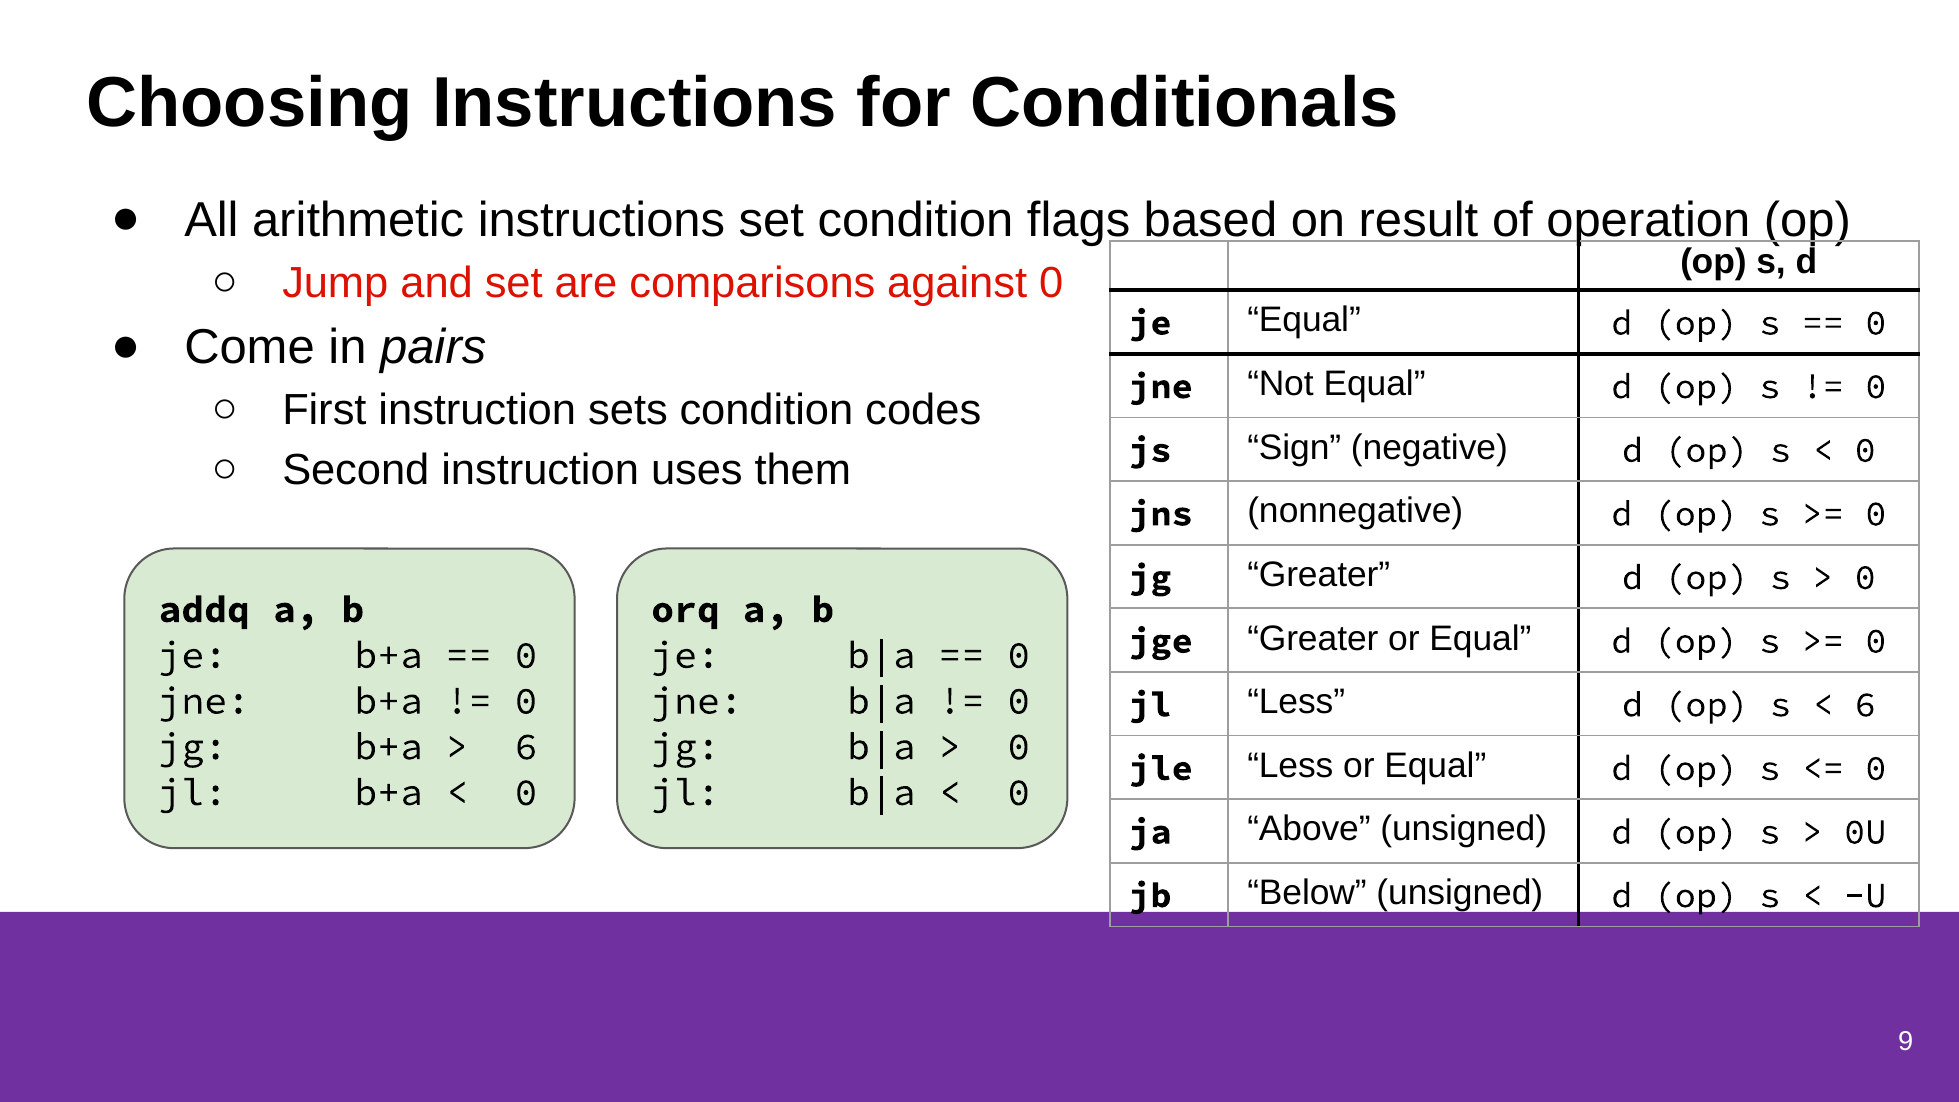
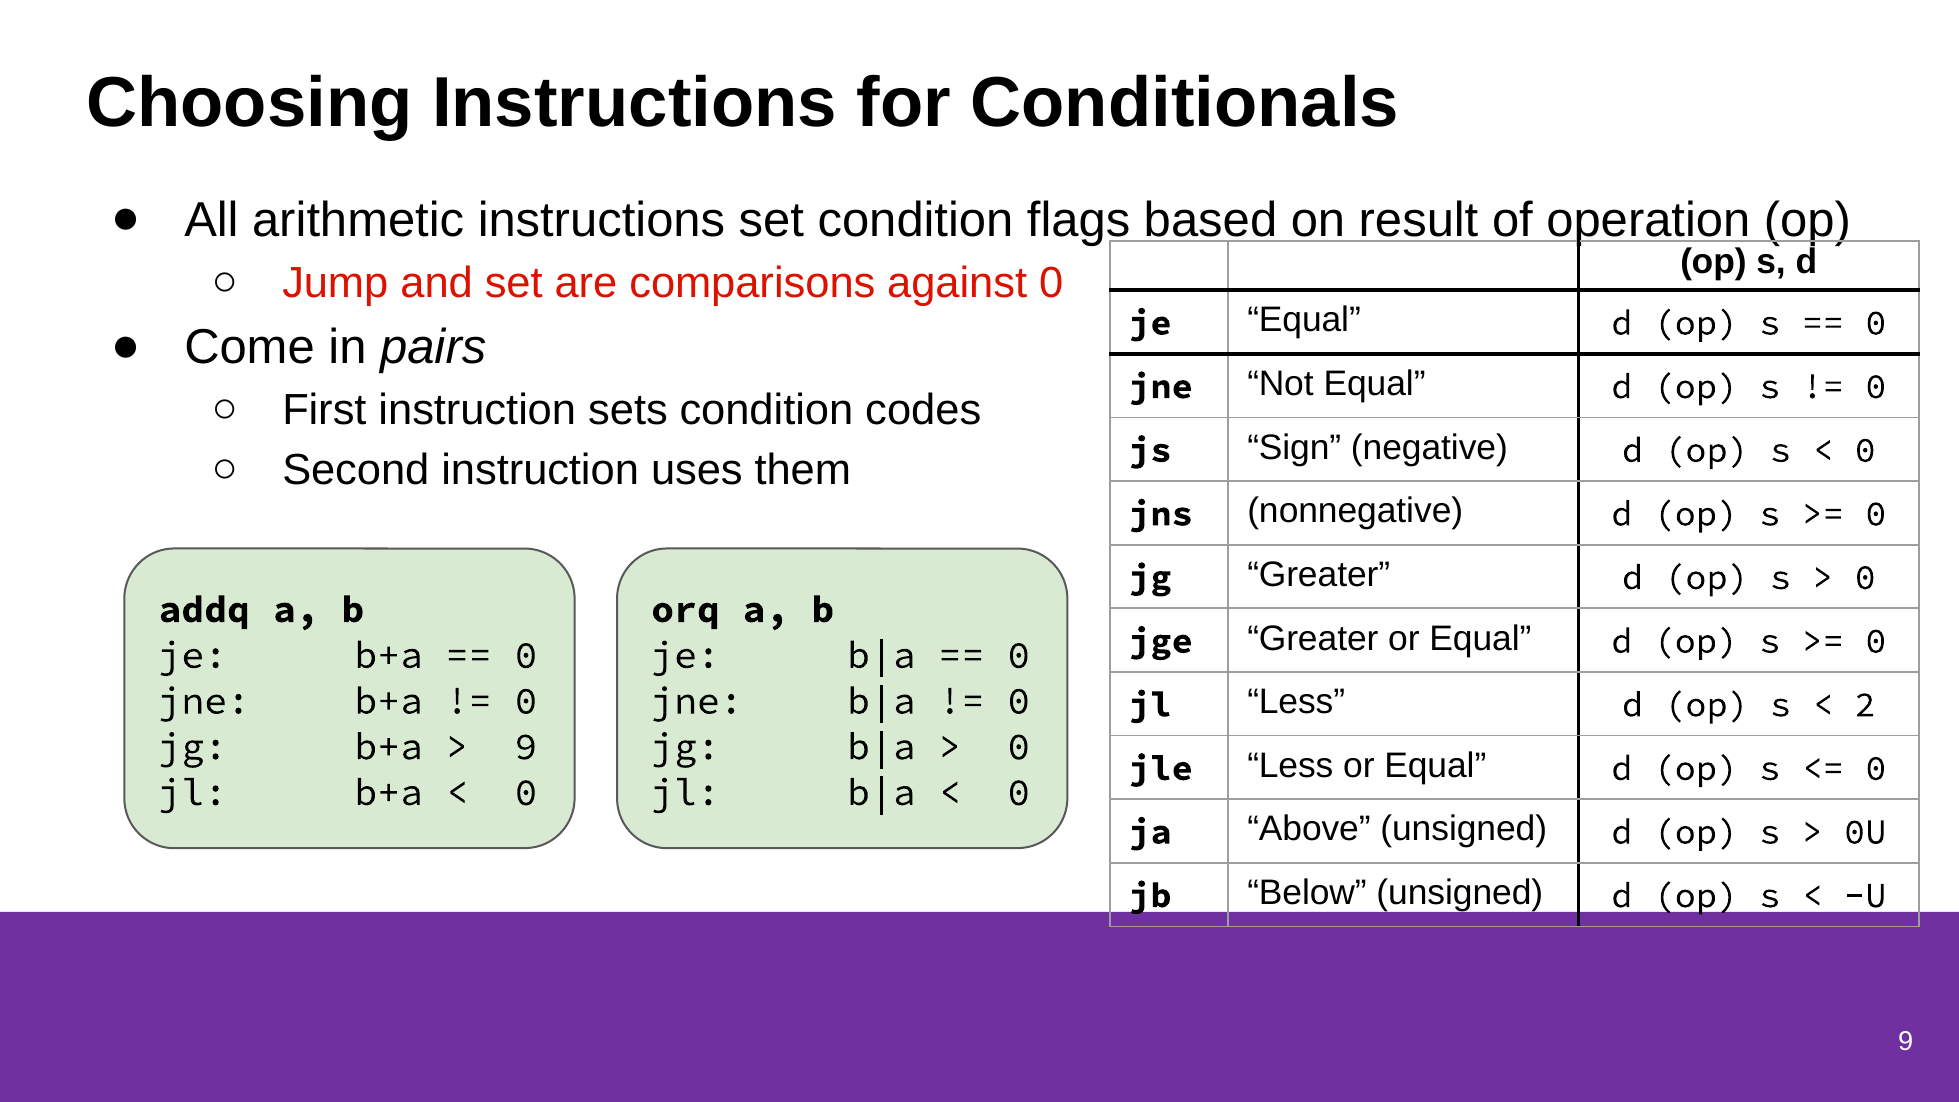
6: 6 -> 2 (1865, 705)
6: 6 -> 9 (526, 747)
